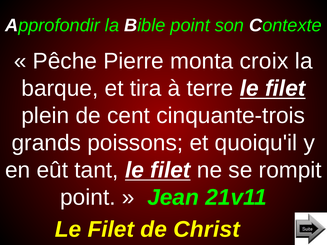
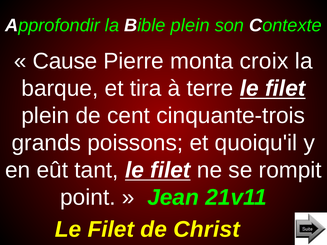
Bible point: point -> plein (190, 25)
Pêche: Pêche -> Cause (65, 61)
